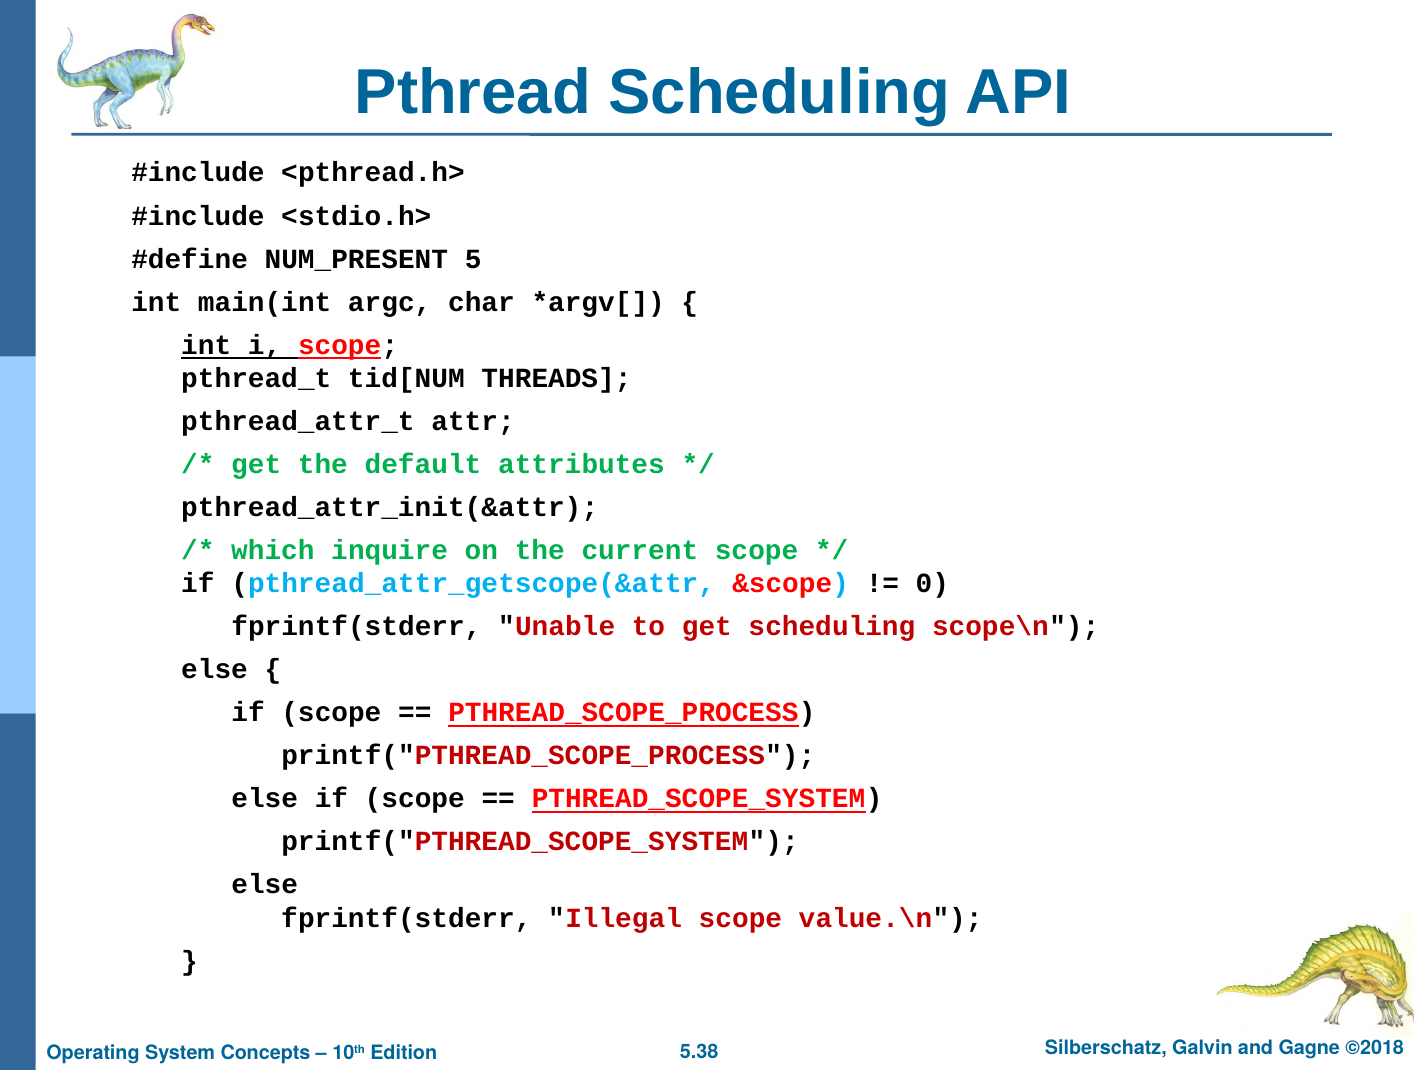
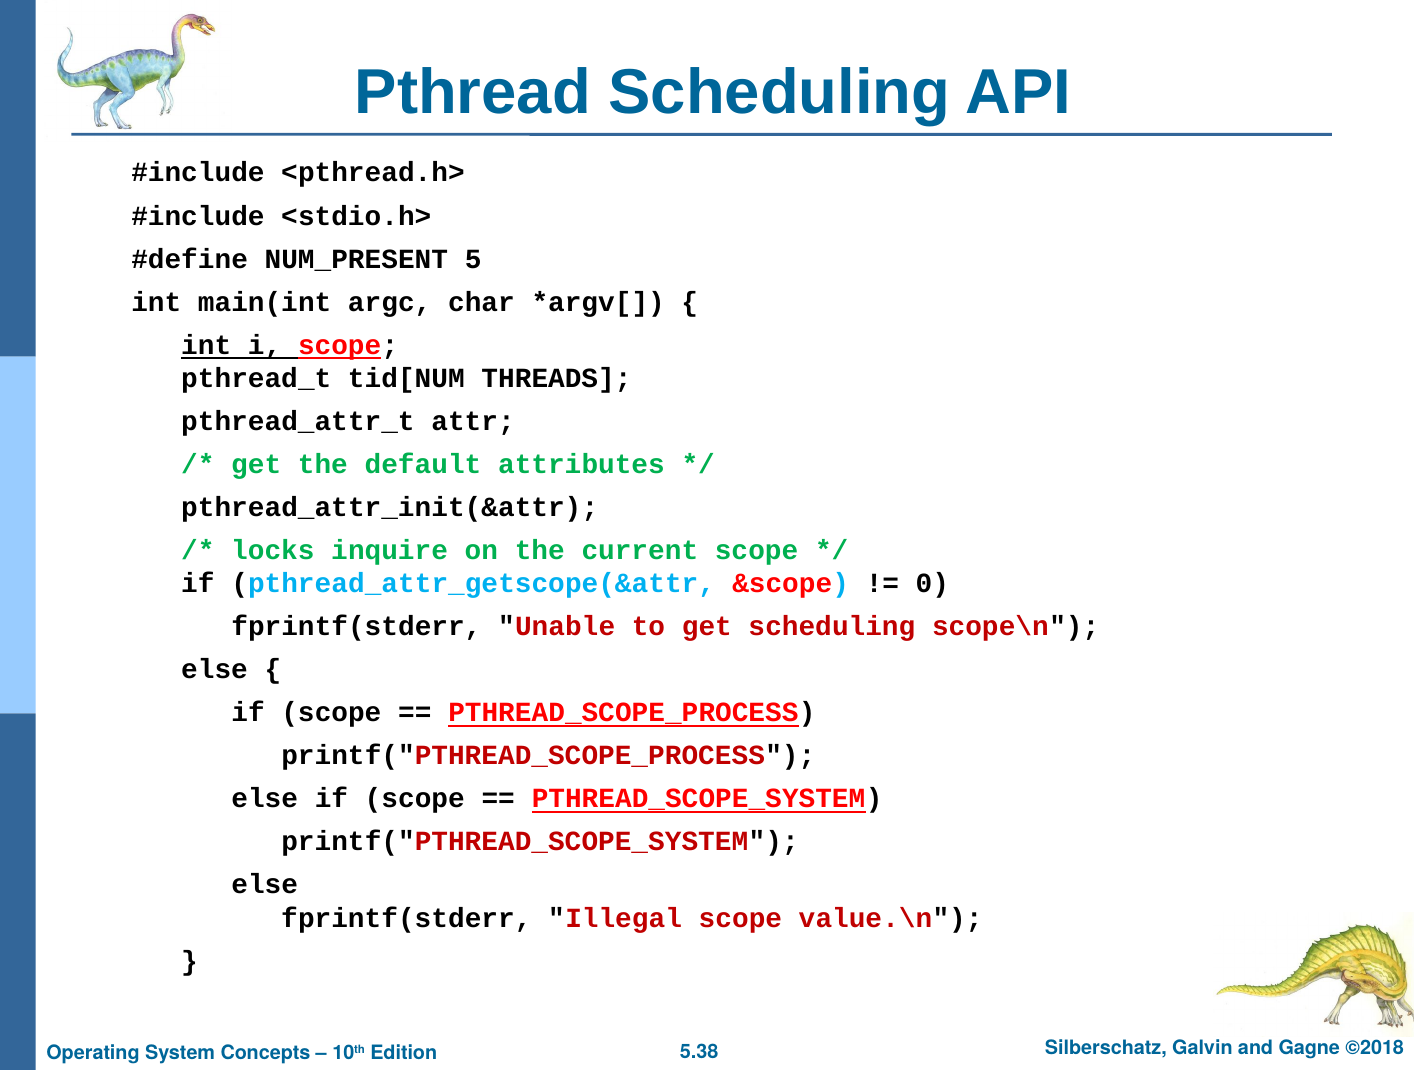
which: which -> locks (273, 550)
